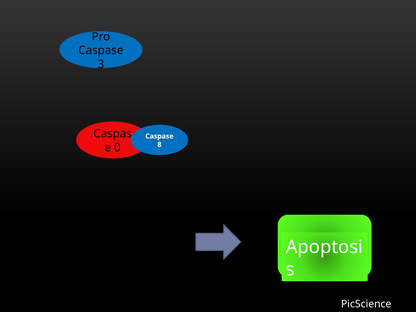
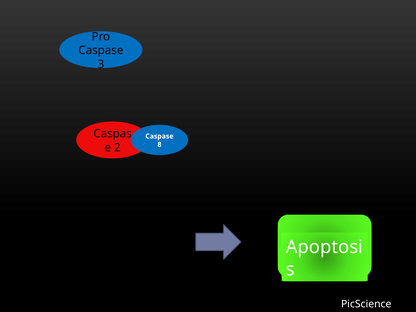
0: 0 -> 2 (117, 148)
